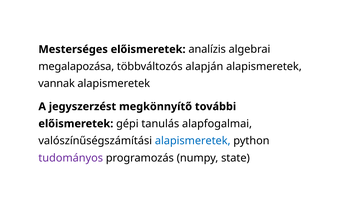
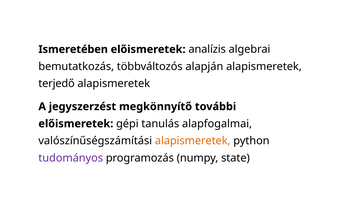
Mesterséges: Mesterséges -> Ismeretében (73, 49)
megalapozása: megalapozása -> bemutatkozás (76, 66)
vannak: vannak -> terjedő (57, 84)
alapismeretek colour: blue -> orange (193, 141)
